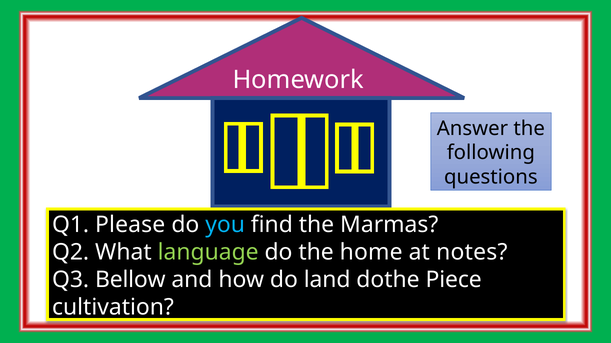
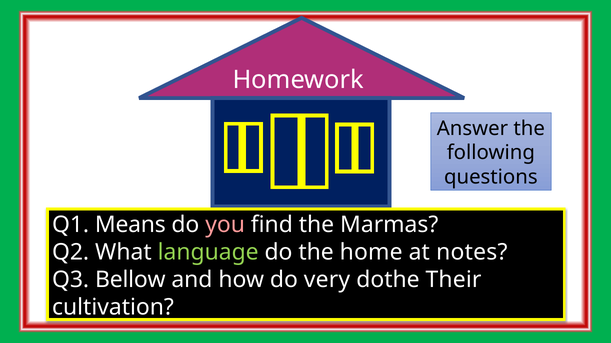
Please: Please -> Means (130, 225)
you colour: light blue -> pink (225, 225)
land: land -> very (327, 280)
Piece: Piece -> Their (454, 280)
